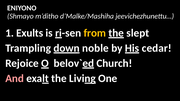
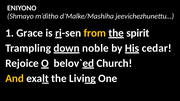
Exults: Exults -> Grace (30, 33)
slept: slept -> spirit (138, 33)
And colour: pink -> yellow (15, 79)
